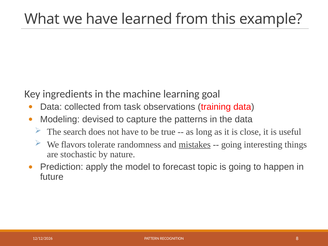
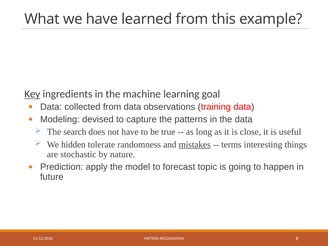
Key underline: none -> present (32, 94)
from task: task -> data (132, 107)
flavors: flavors -> hidden (73, 145)
going: going -> terms (231, 145)
